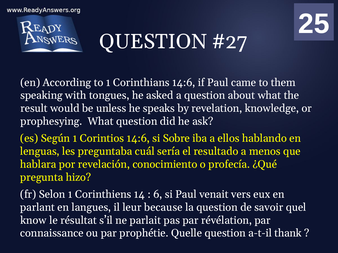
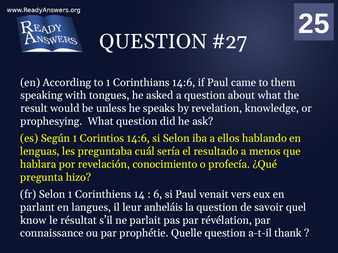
si Sobre: Sobre -> Selon (176, 139)
because: because -> anheláis (163, 208)
